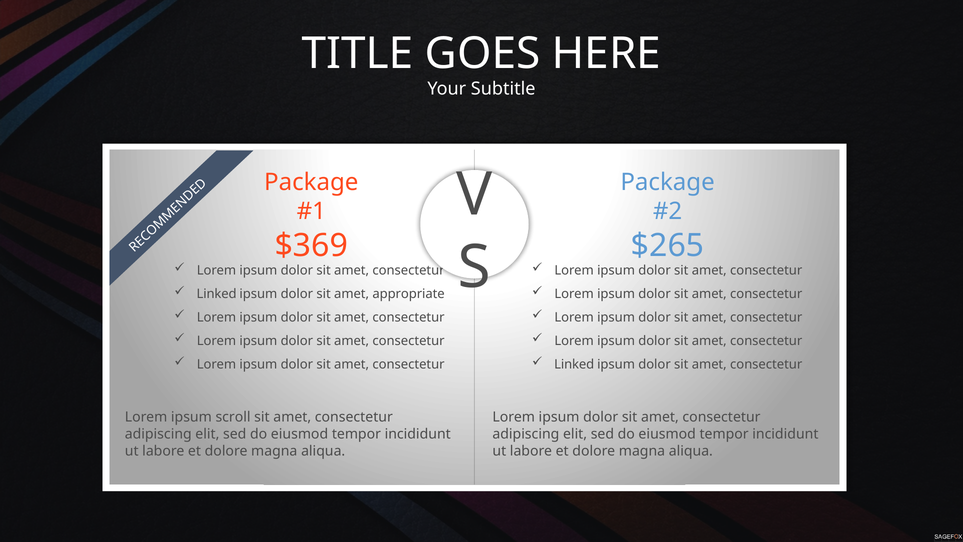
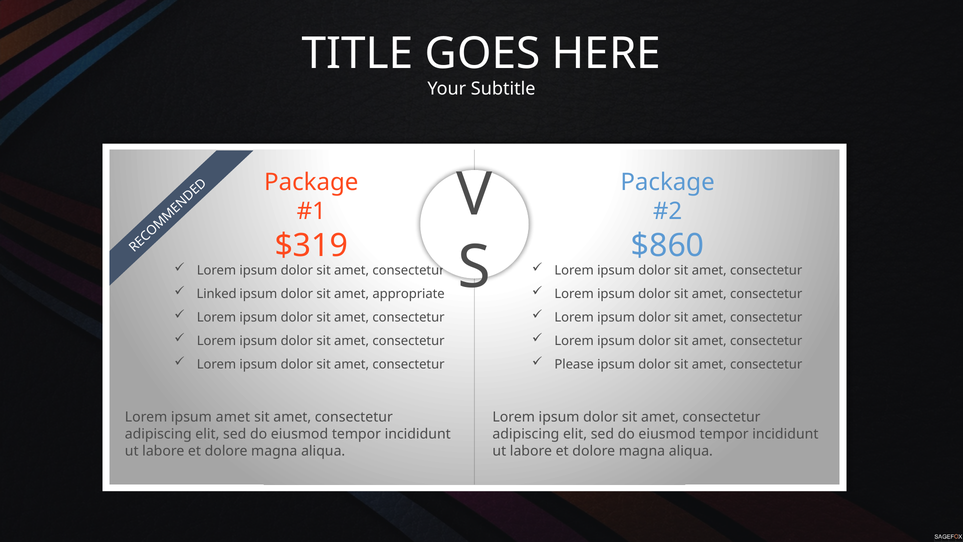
$369: $369 -> $319 (311, 246)
$265: $265 -> $860 (668, 246)
Linked: Linked -> Please (574, 364)
ipsum scroll: scroll -> amet (233, 417)
